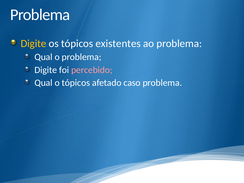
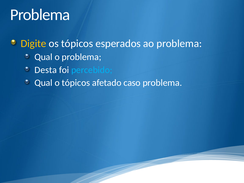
existentes: existentes -> esperados (118, 43)
Digite: Digite -> Desta (46, 70)
percebido colour: pink -> light blue (92, 70)
